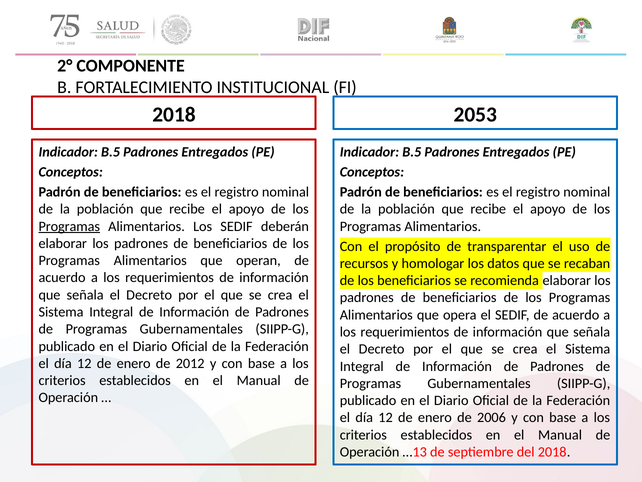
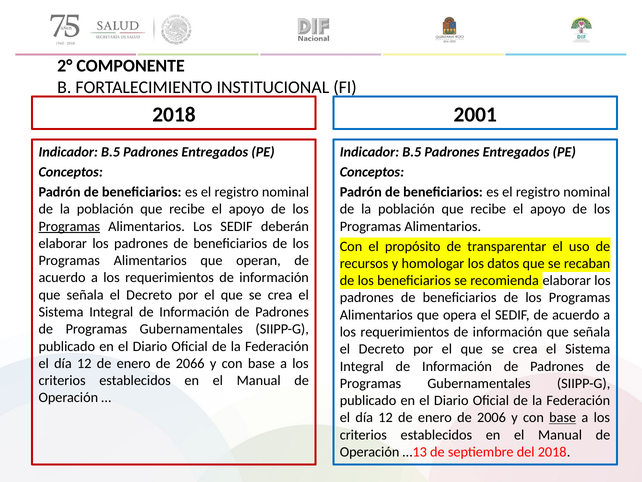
2053: 2053 -> 2001 (475, 114)
2012: 2012 -> 2066 (190, 363)
base underline: none -> present (563, 417)
